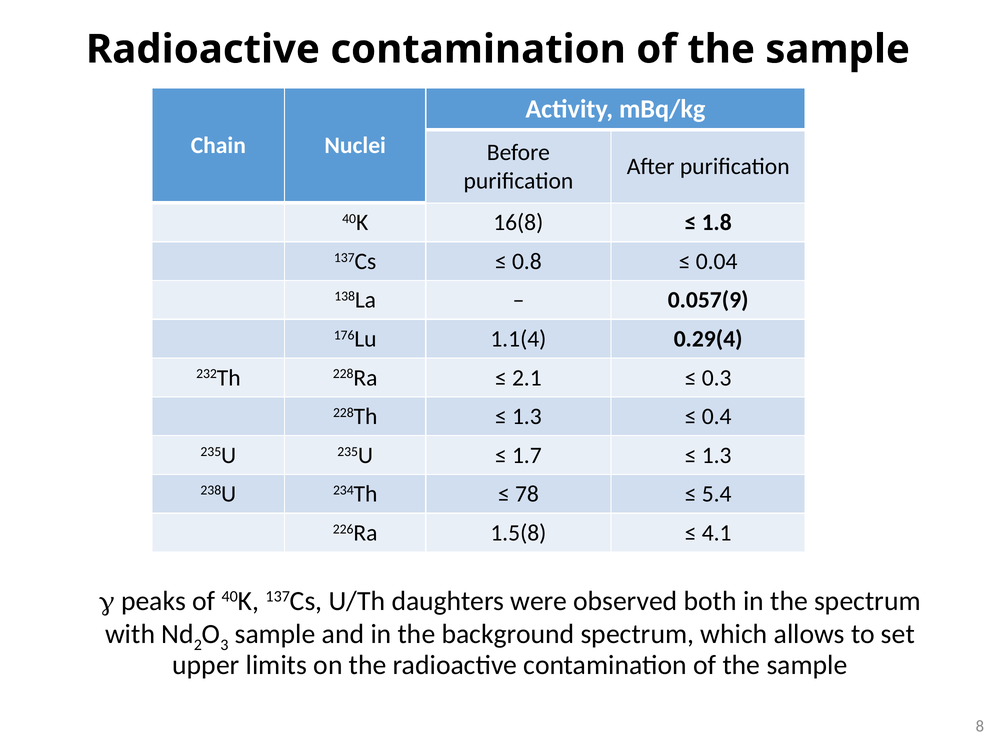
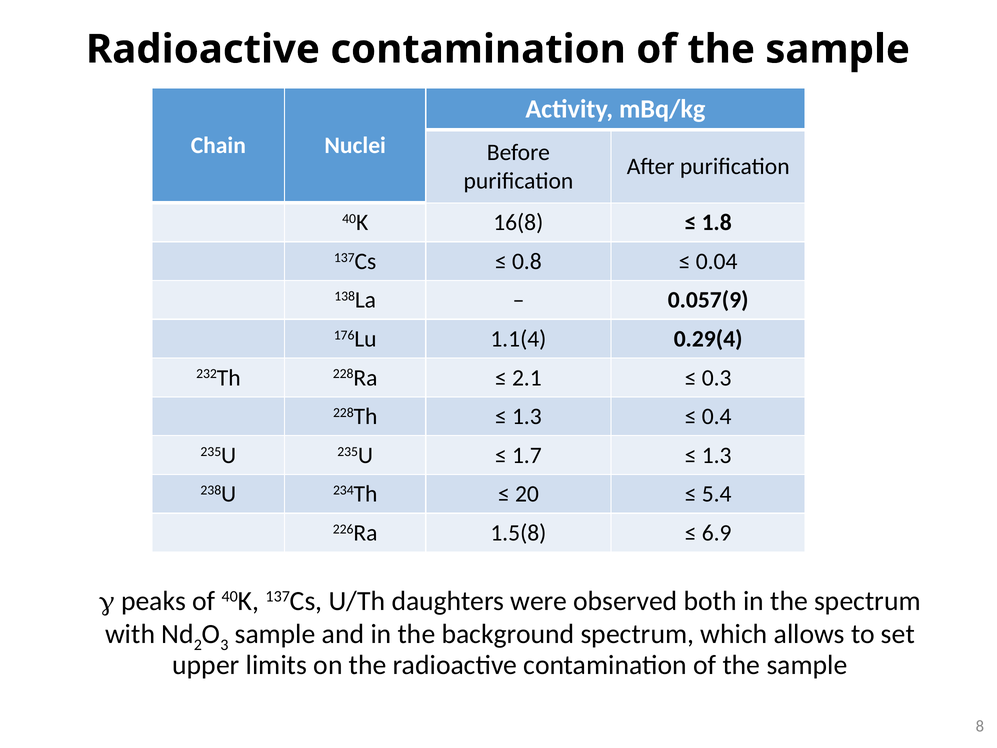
78: 78 -> 20 (527, 494)
4.1: 4.1 -> 6.9 (717, 533)
